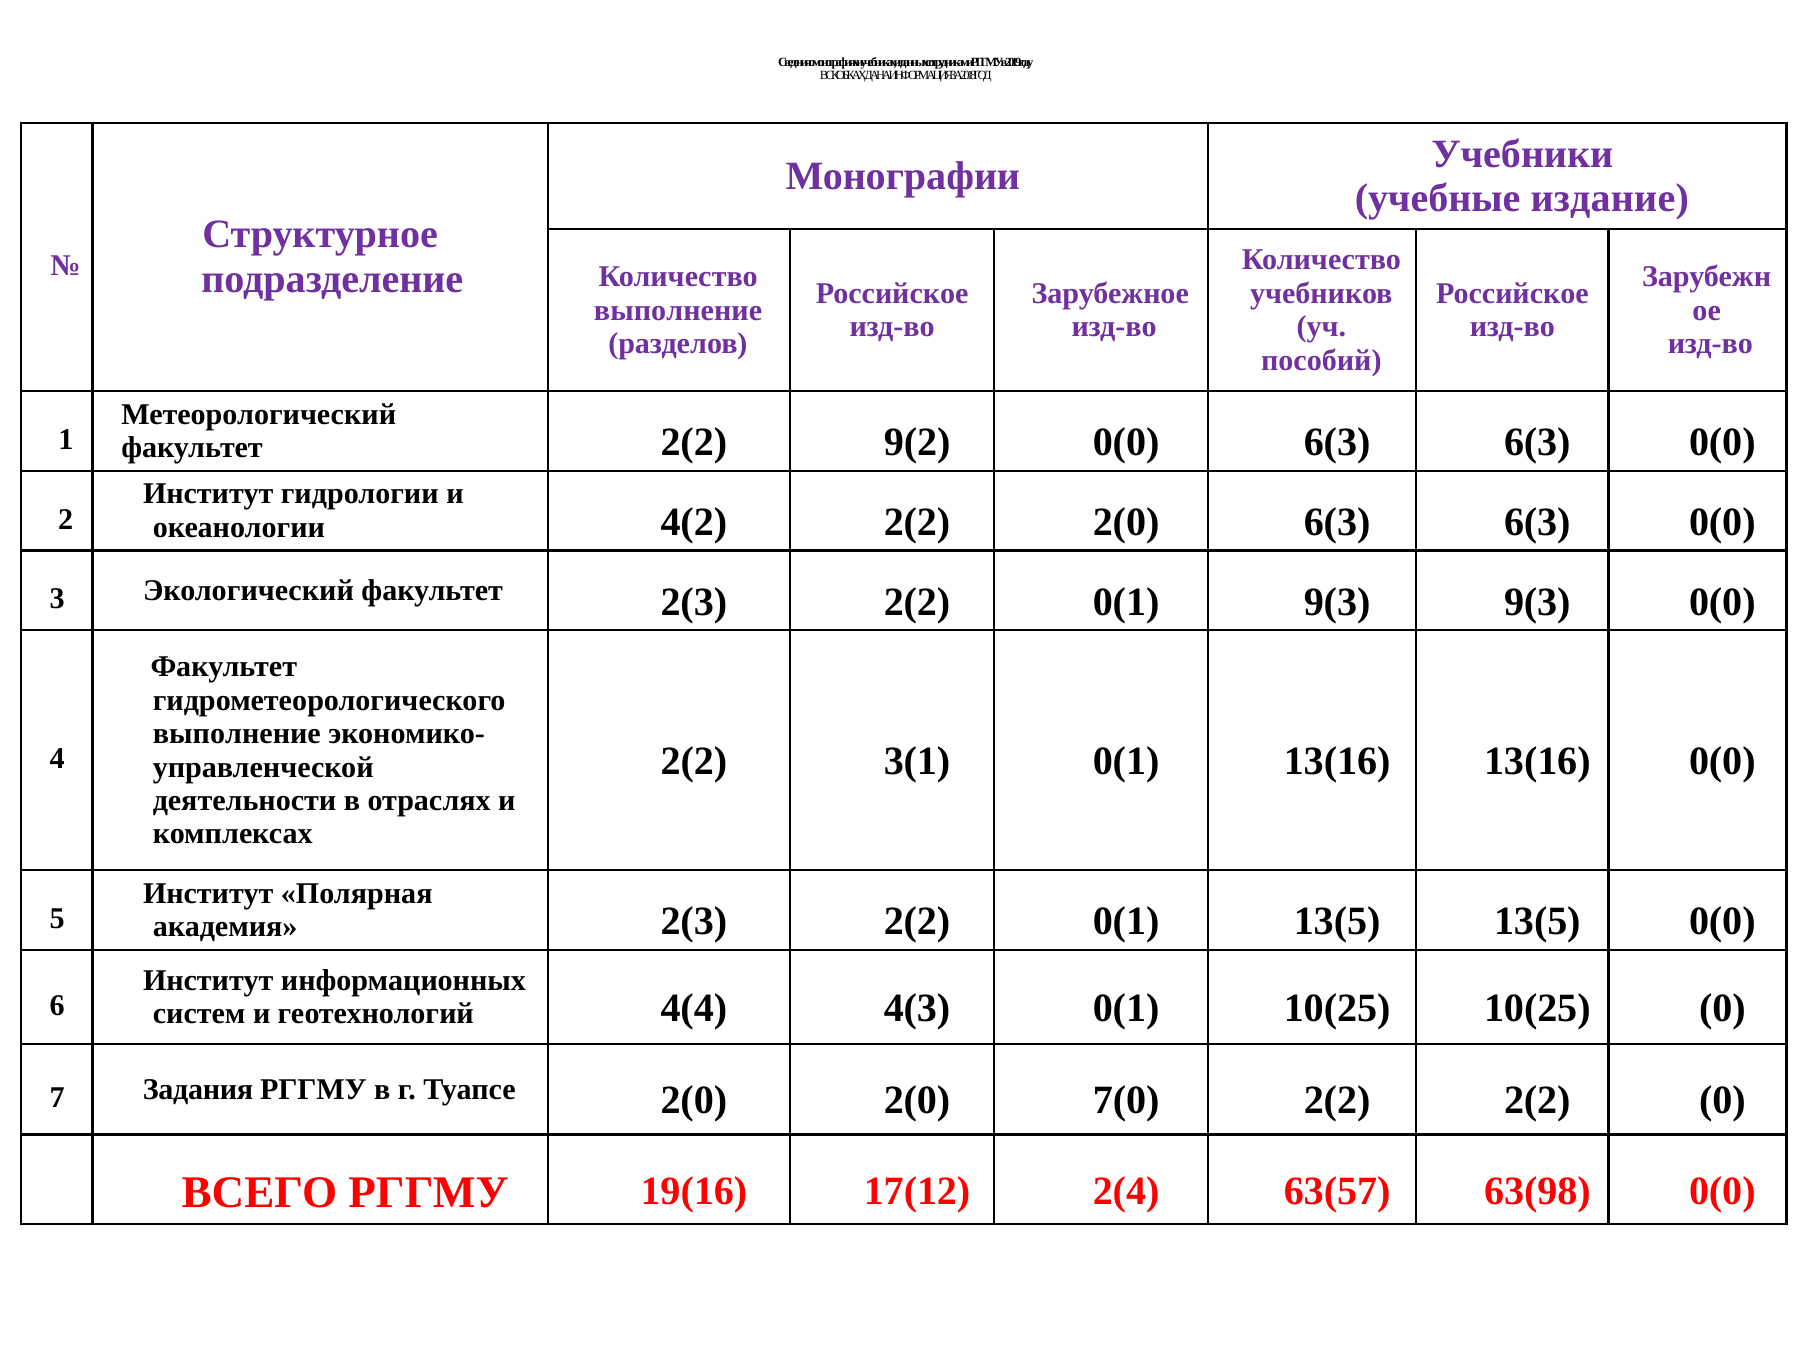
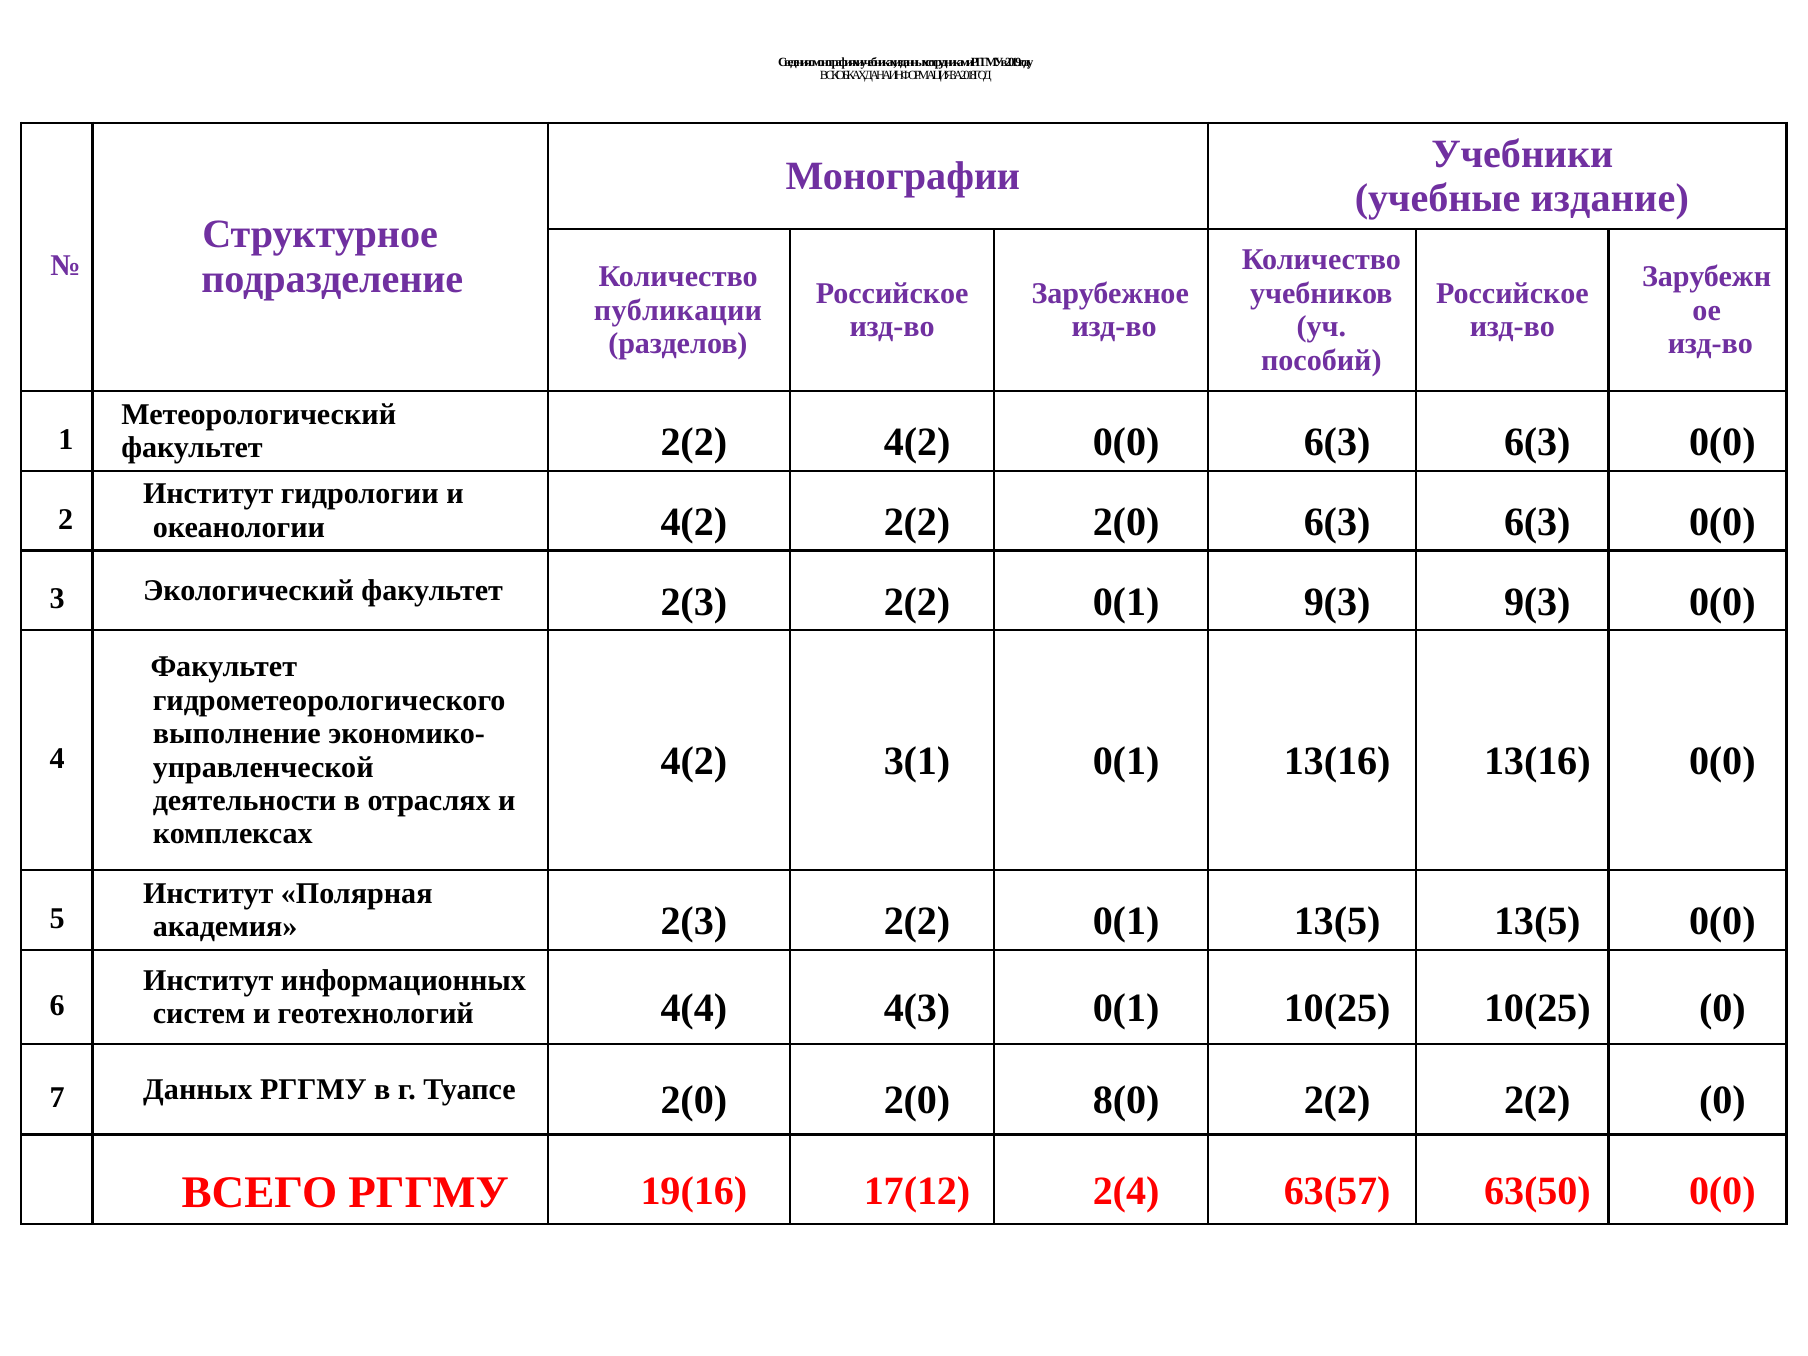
выполнение: выполнение -> публикации (678, 310)
2(2 9(2: 9(2 -> 4(2 (917, 442)
2(2: 2(2 -> 4(2 (694, 762)
Задания: Задания -> Данных (198, 1089)
7(0: 7(0 -> 8(0 (1126, 1101)
63(98: 63(98 -> 63(50 (1537, 1191)
